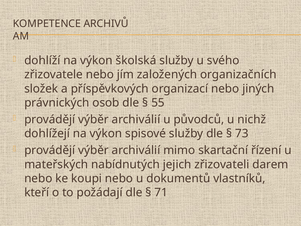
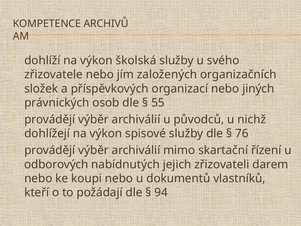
73: 73 -> 76 (242, 133)
mateřských: mateřských -> odborových (56, 164)
71: 71 -> 94 (161, 192)
